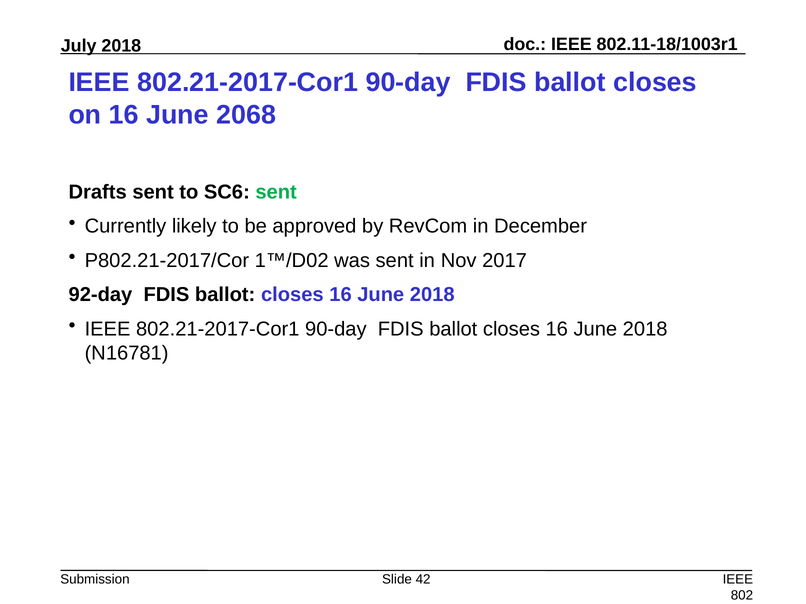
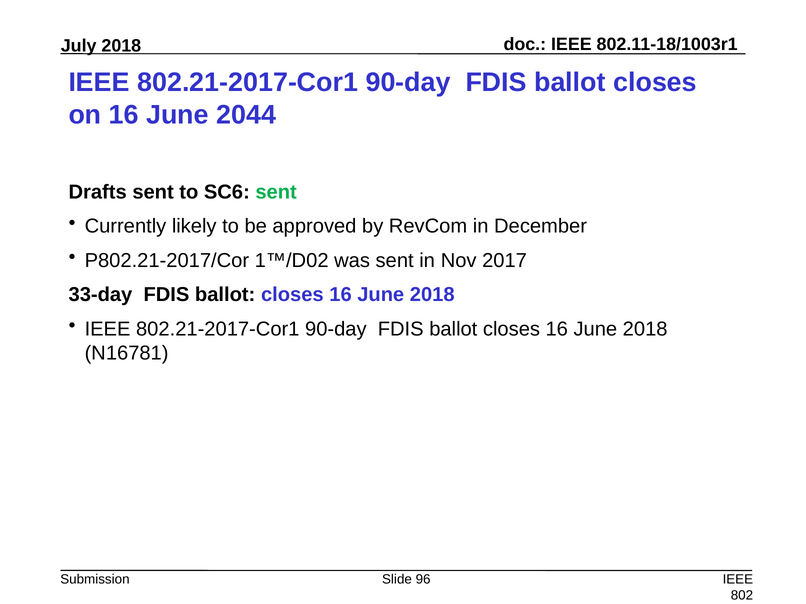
2068: 2068 -> 2044 (246, 115)
92-day: 92-day -> 33-day (100, 295)
42: 42 -> 96 (423, 580)
